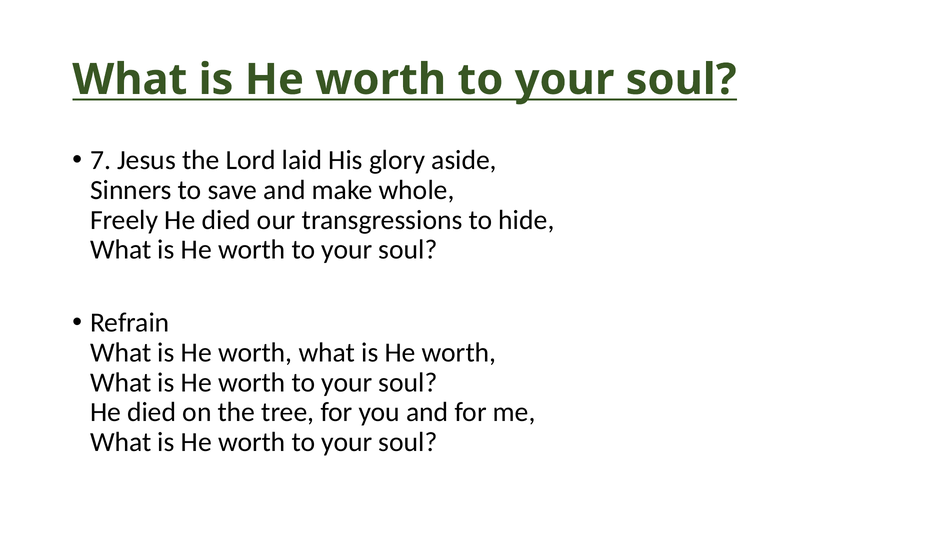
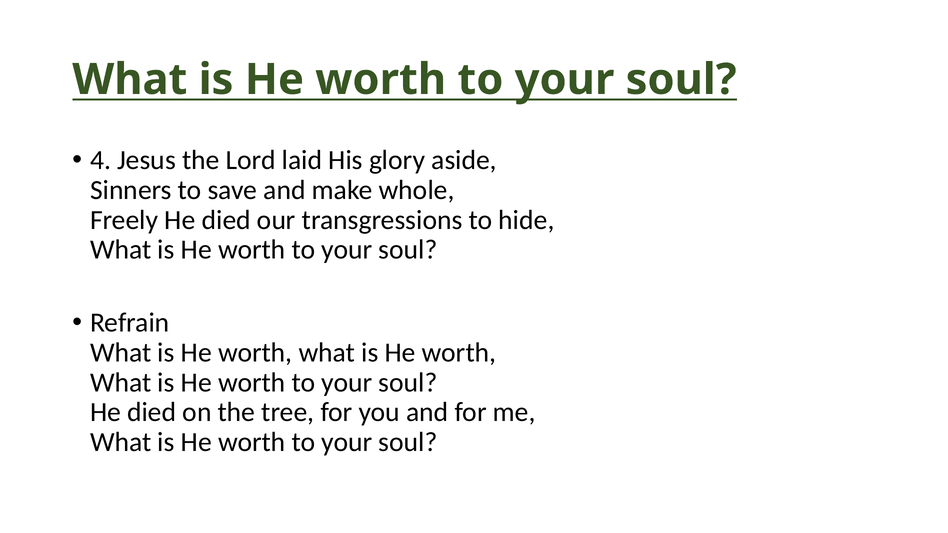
7: 7 -> 4 (101, 160)
